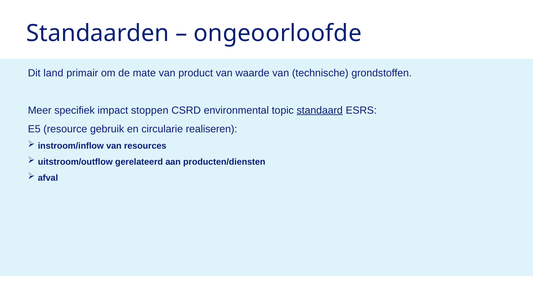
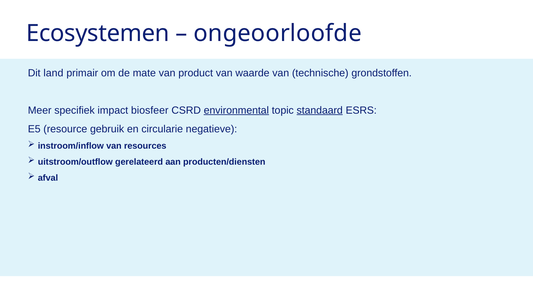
Standaarden: Standaarden -> Ecosystemen (98, 33)
stoppen: stoppen -> biosfeer (150, 110)
environmental underline: none -> present (236, 110)
realiseren: realiseren -> negatieve (211, 129)
